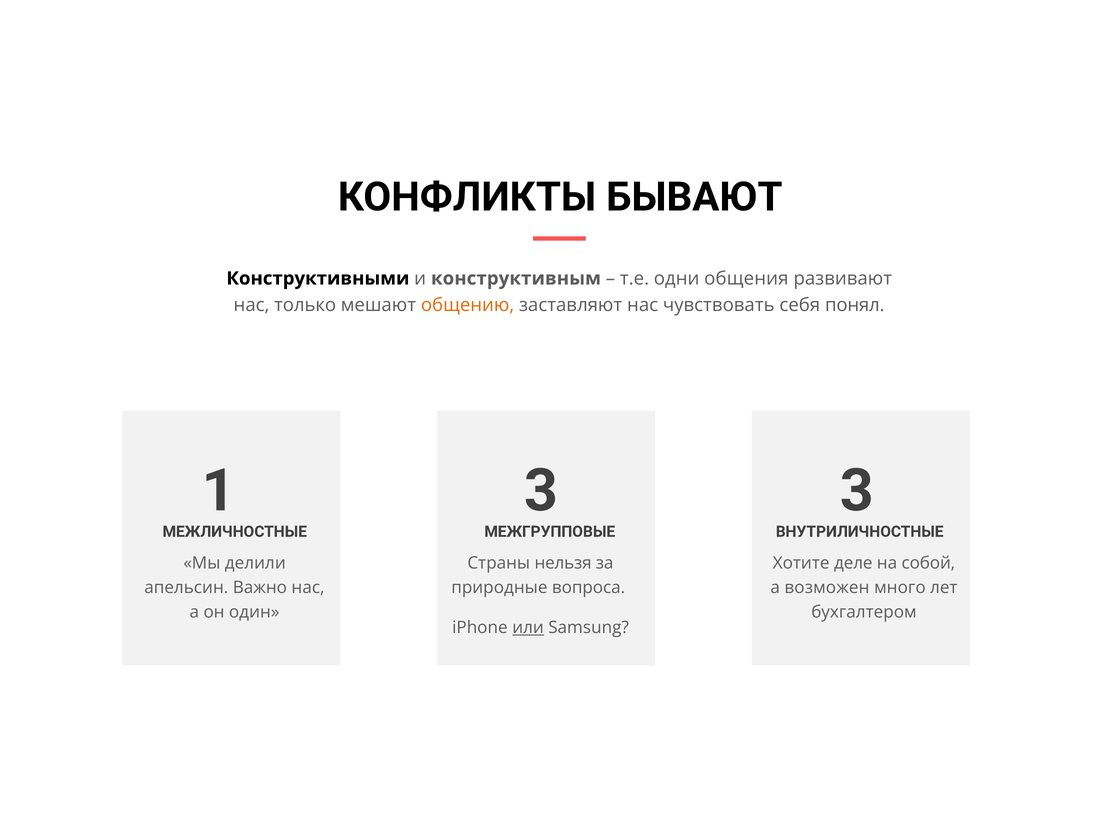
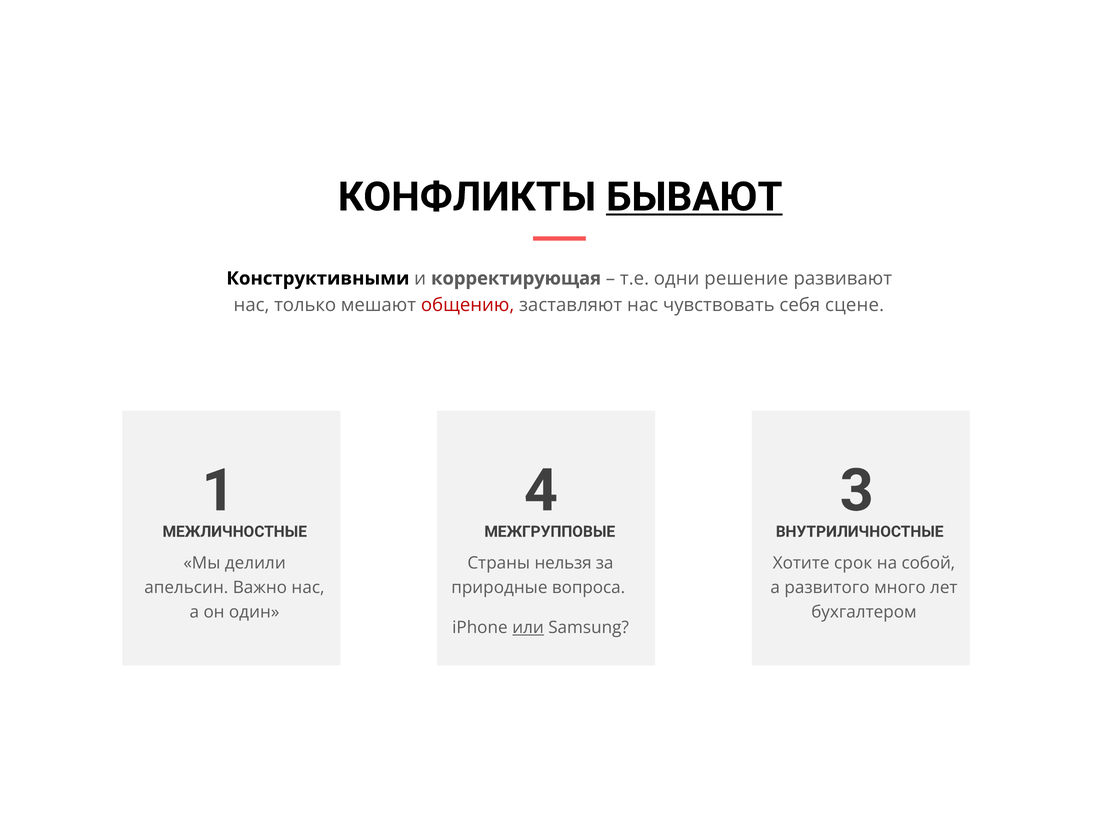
БЫВАЮТ underline: none -> present (694, 197)
конструктивным: конструктивным -> корректирующая (516, 279)
общения: общения -> решение (746, 279)
общению colour: orange -> red (468, 305)
понял: понял -> сцене (855, 305)
1 3: 3 -> 4 (541, 491)
деле: деле -> срок (853, 563)
возможен: возможен -> развитого (827, 588)
